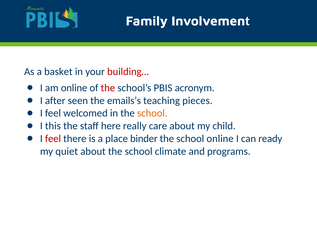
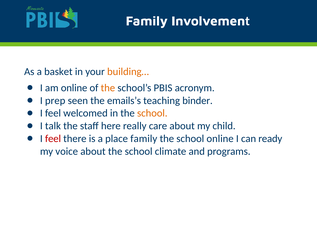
building… colour: red -> orange (128, 72)
the colour: red -> orange (108, 88)
after: after -> prep (55, 100)
pieces: pieces -> binder (198, 100)
this: this -> talk (53, 126)
place binder: binder -> family (144, 138)
quiet: quiet -> voice (67, 151)
